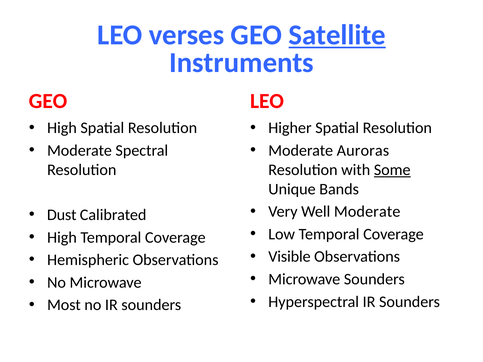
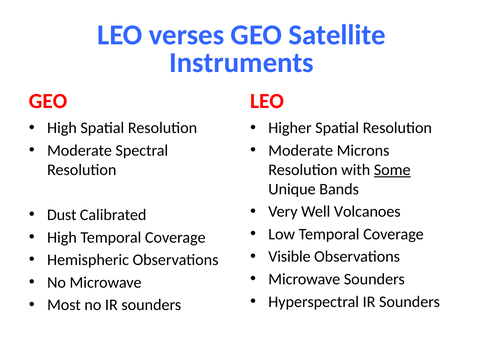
Satellite underline: present -> none (337, 35)
Auroras: Auroras -> Microns (363, 151)
Well Moderate: Moderate -> Volcanoes (367, 212)
